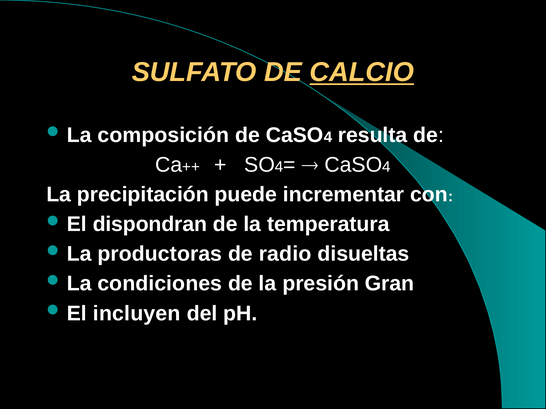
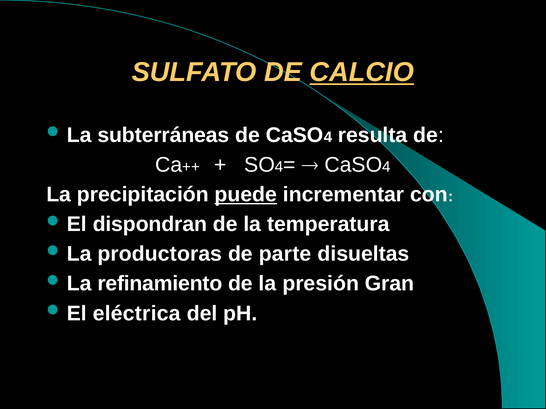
composición: composición -> subterráneas (163, 135)
puede underline: none -> present (246, 195)
radio: radio -> parte (285, 254)
condiciones: condiciones -> refinamiento (160, 284)
incluyen: incluyen -> eléctrica (137, 314)
